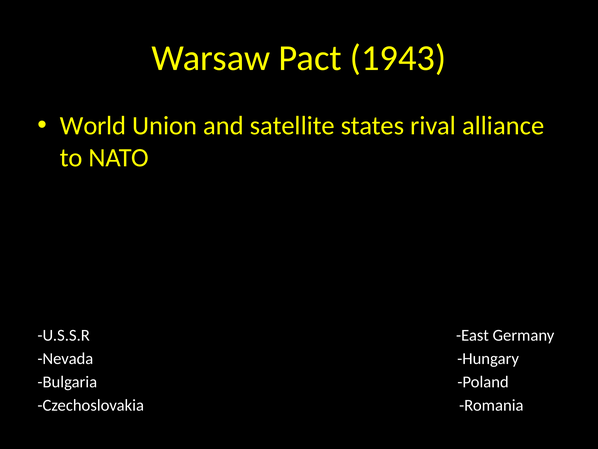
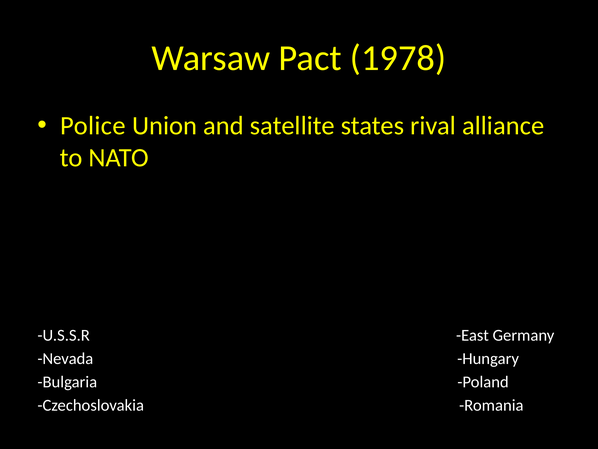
1943: 1943 -> 1978 (398, 58)
World: World -> Police (93, 125)
